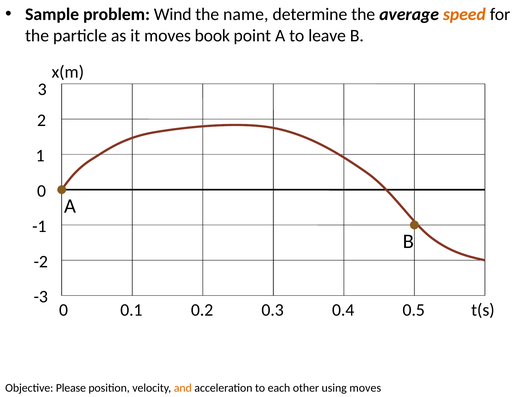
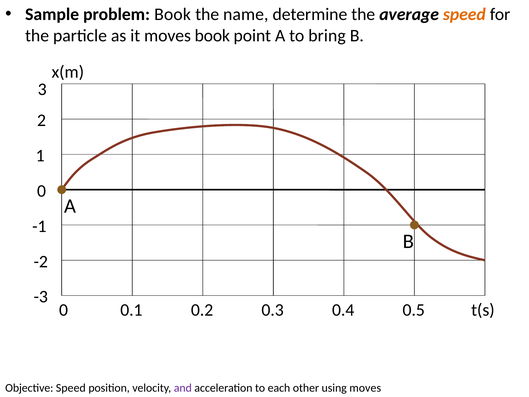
problem Wind: Wind -> Book (173, 14)
leave: leave -> bring (327, 36)
Objective Please: Please -> Speed (71, 388)
and colour: orange -> purple (183, 388)
